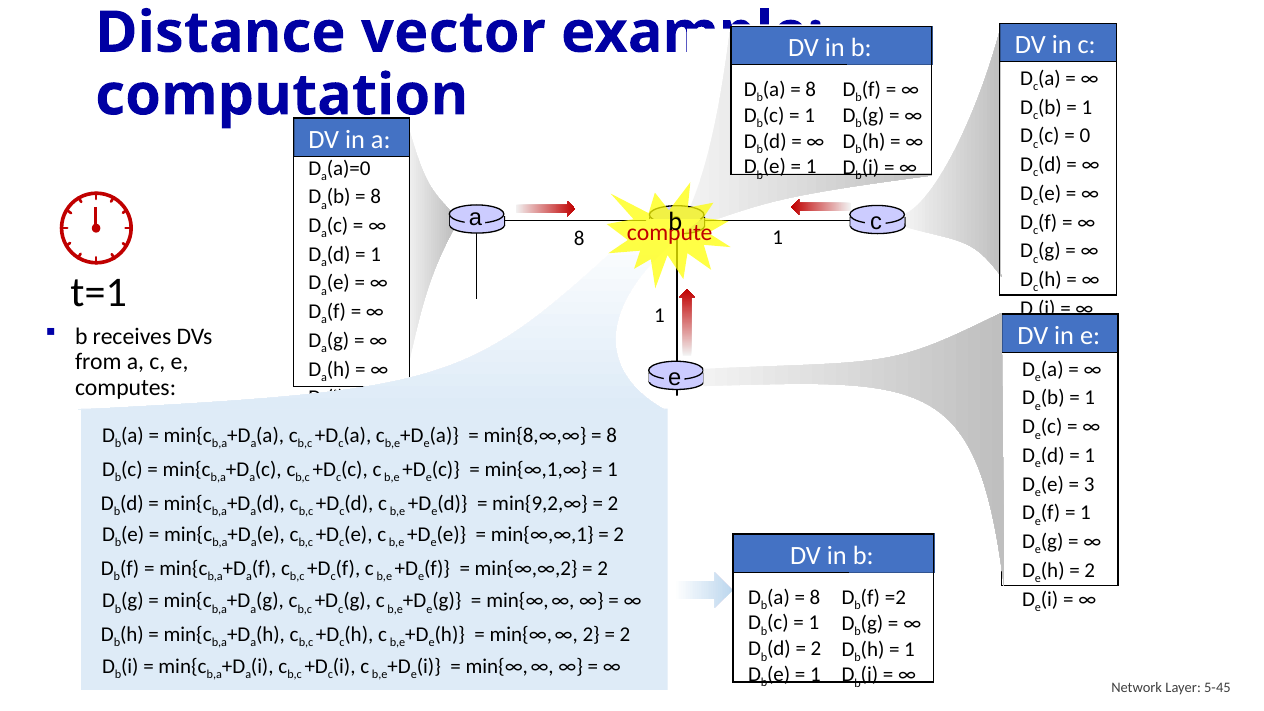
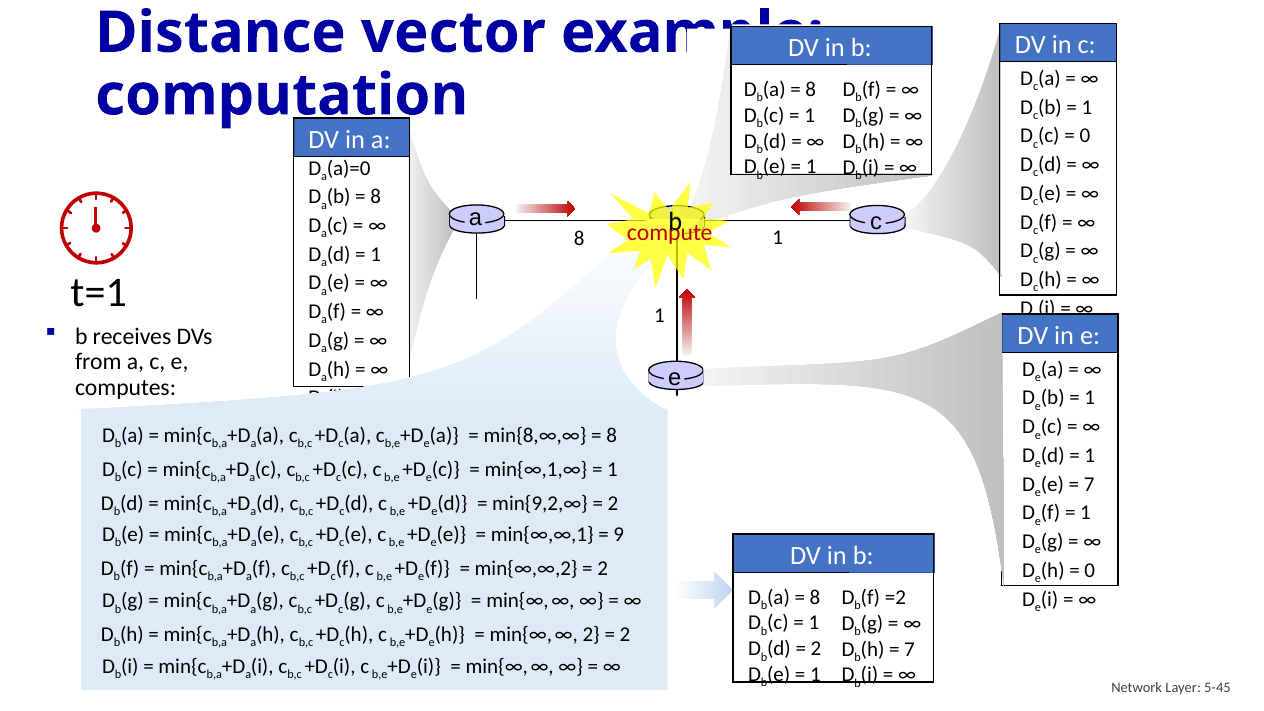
3: 3 -> 7 (1089, 484)
2: 2 -> 9 (619, 535)
2: 2 -> 0 (1090, 570)
1: 1 -> 7 (910, 649)
